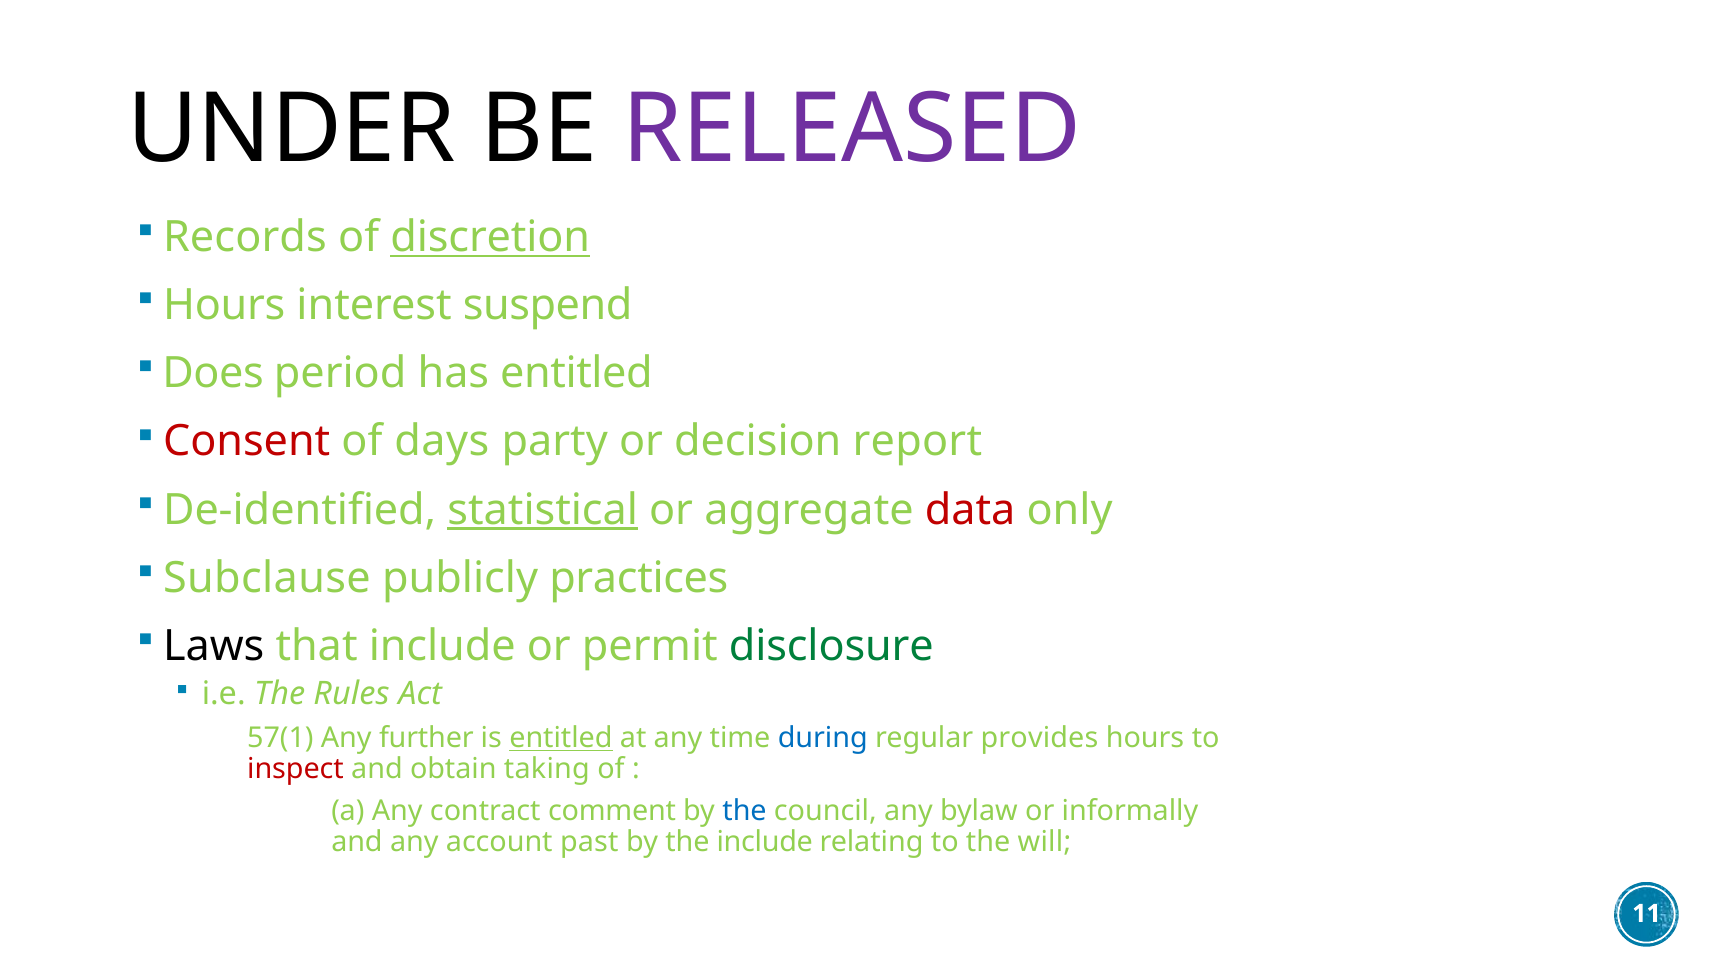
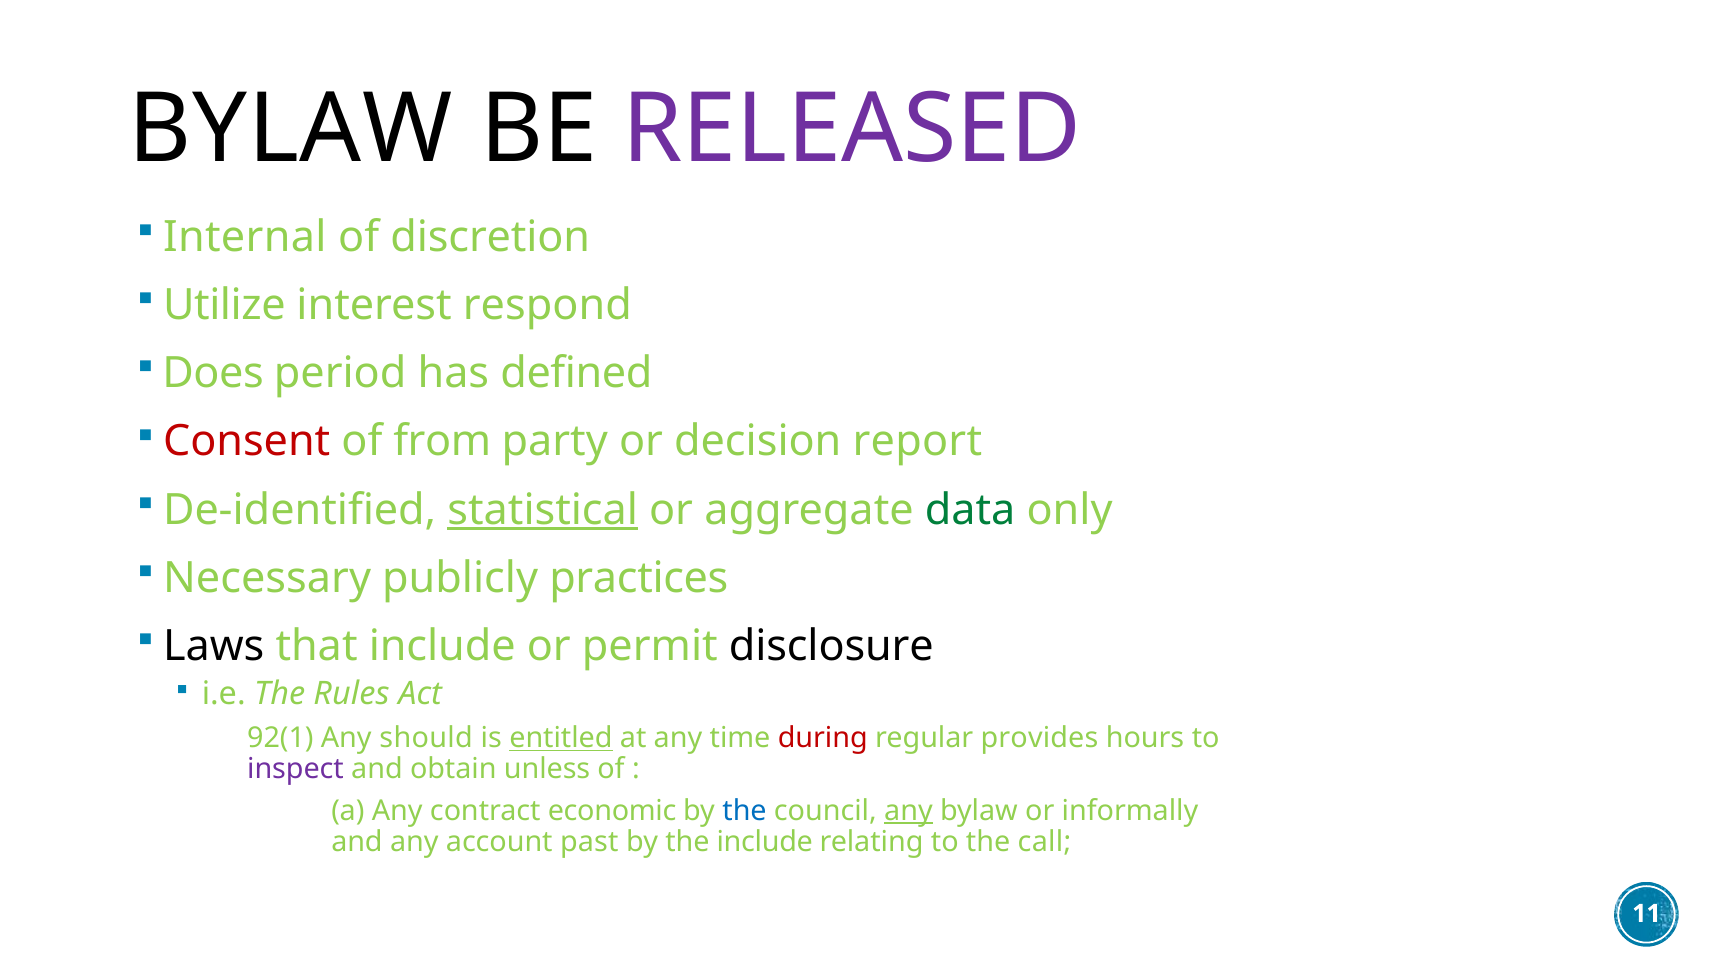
UNDER: UNDER -> BYLAW (291, 129)
Records: Records -> Internal (245, 237)
discretion underline: present -> none (490, 237)
Hours: Hours -> Utilize (224, 305)
suspend: suspend -> respond (547, 305)
has entitled: entitled -> defined (576, 374)
days: days -> from (442, 442)
data colour: red -> green (970, 510)
Subclause: Subclause -> Necessary (267, 578)
disclosure colour: green -> black (831, 646)
57(1: 57(1 -> 92(1 (280, 738)
further: further -> should (426, 738)
during colour: blue -> red (823, 738)
inspect colour: red -> purple (295, 769)
taking: taking -> unless (547, 769)
comment: comment -> economic (612, 811)
any underline: none -> present (908, 811)
will: will -> call (1044, 842)
